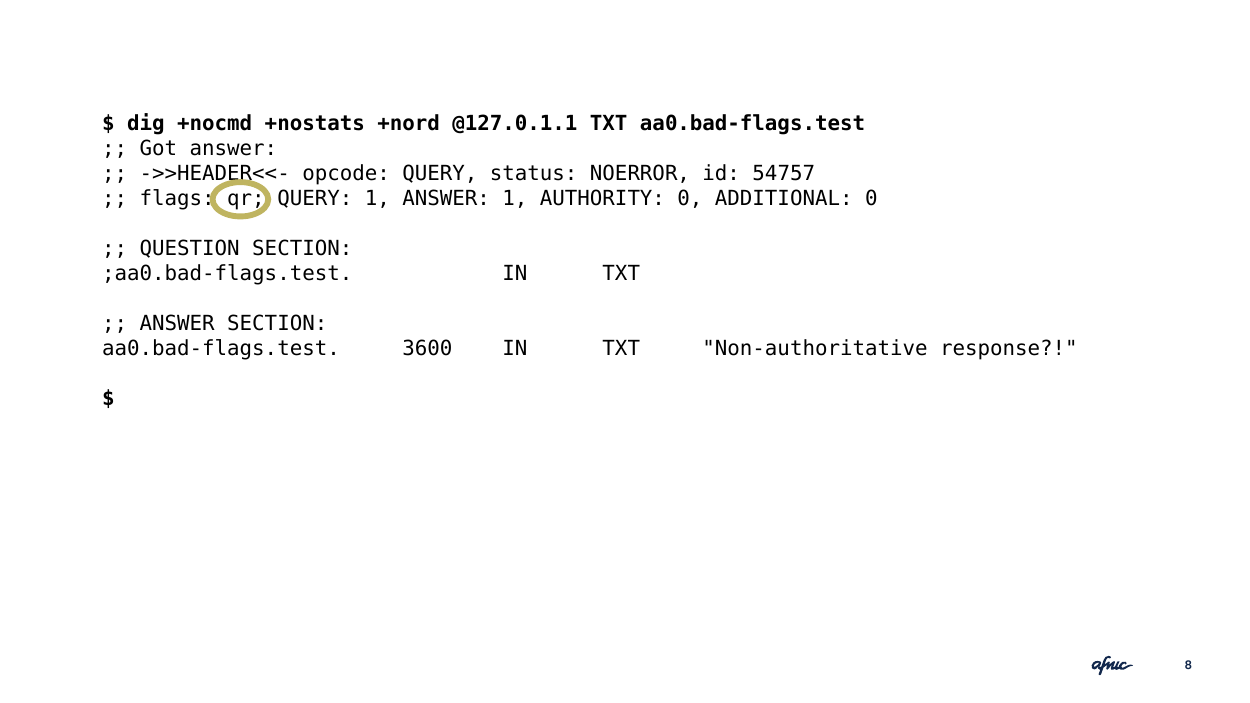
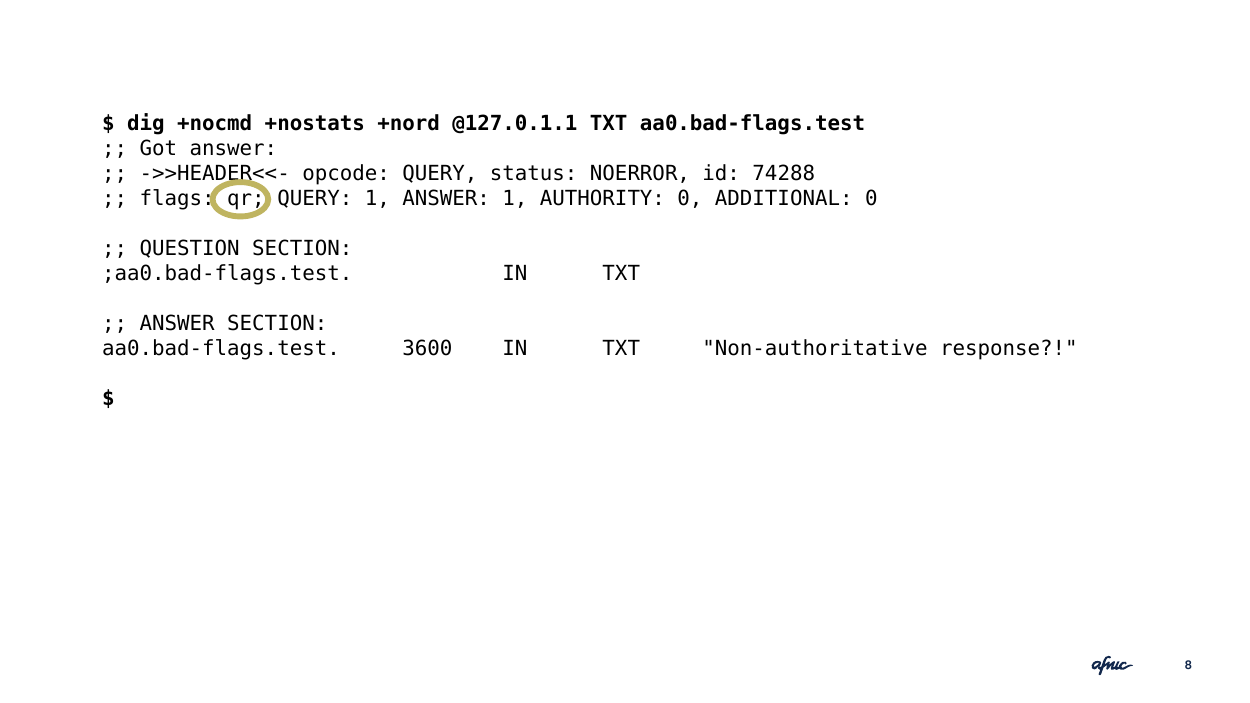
54757: 54757 -> 74288 (784, 174)
